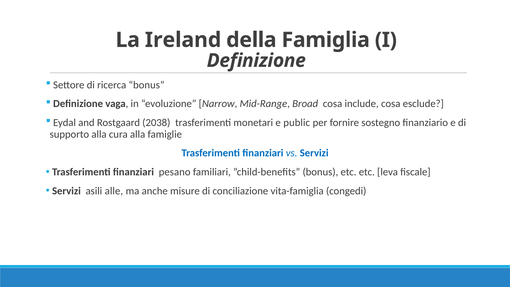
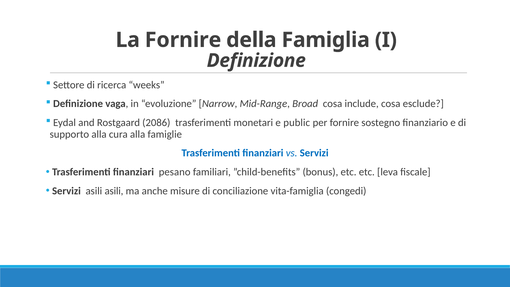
La Ireland: Ireland -> Fornire (183, 40)
ricerca bonus: bonus -> weeks (147, 85)
2038: 2038 -> 2086 (156, 123)
asili alle: alle -> asili (114, 191)
